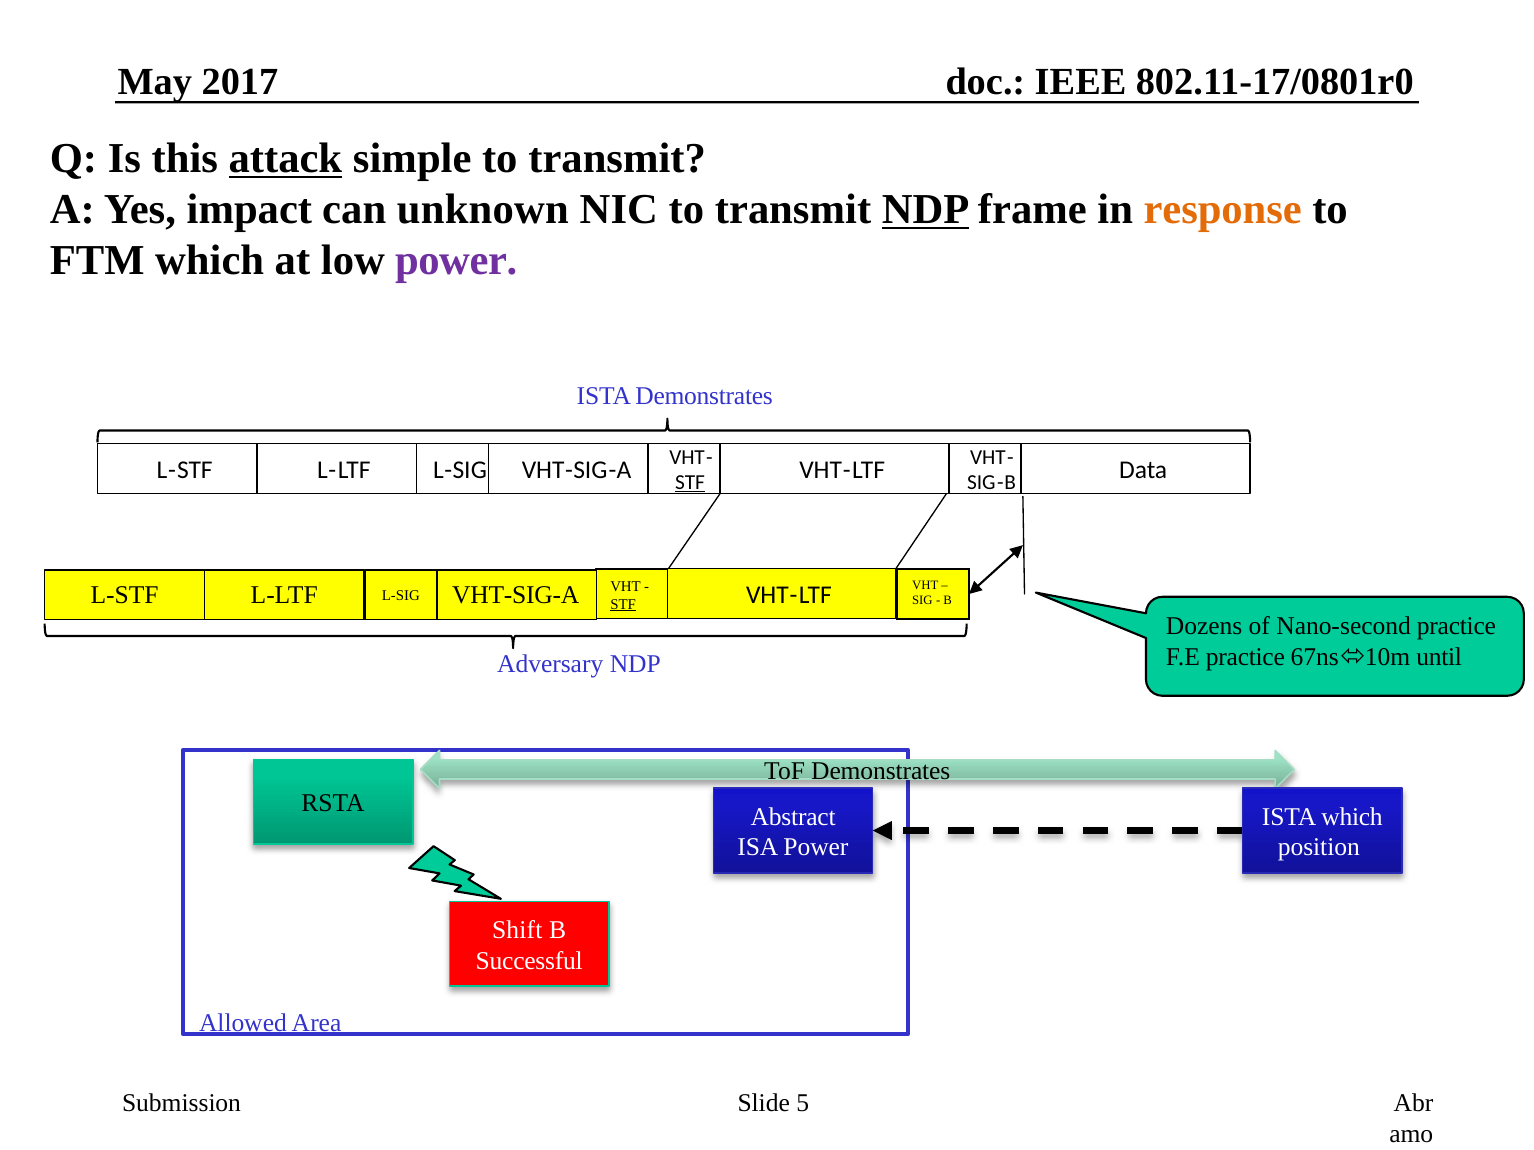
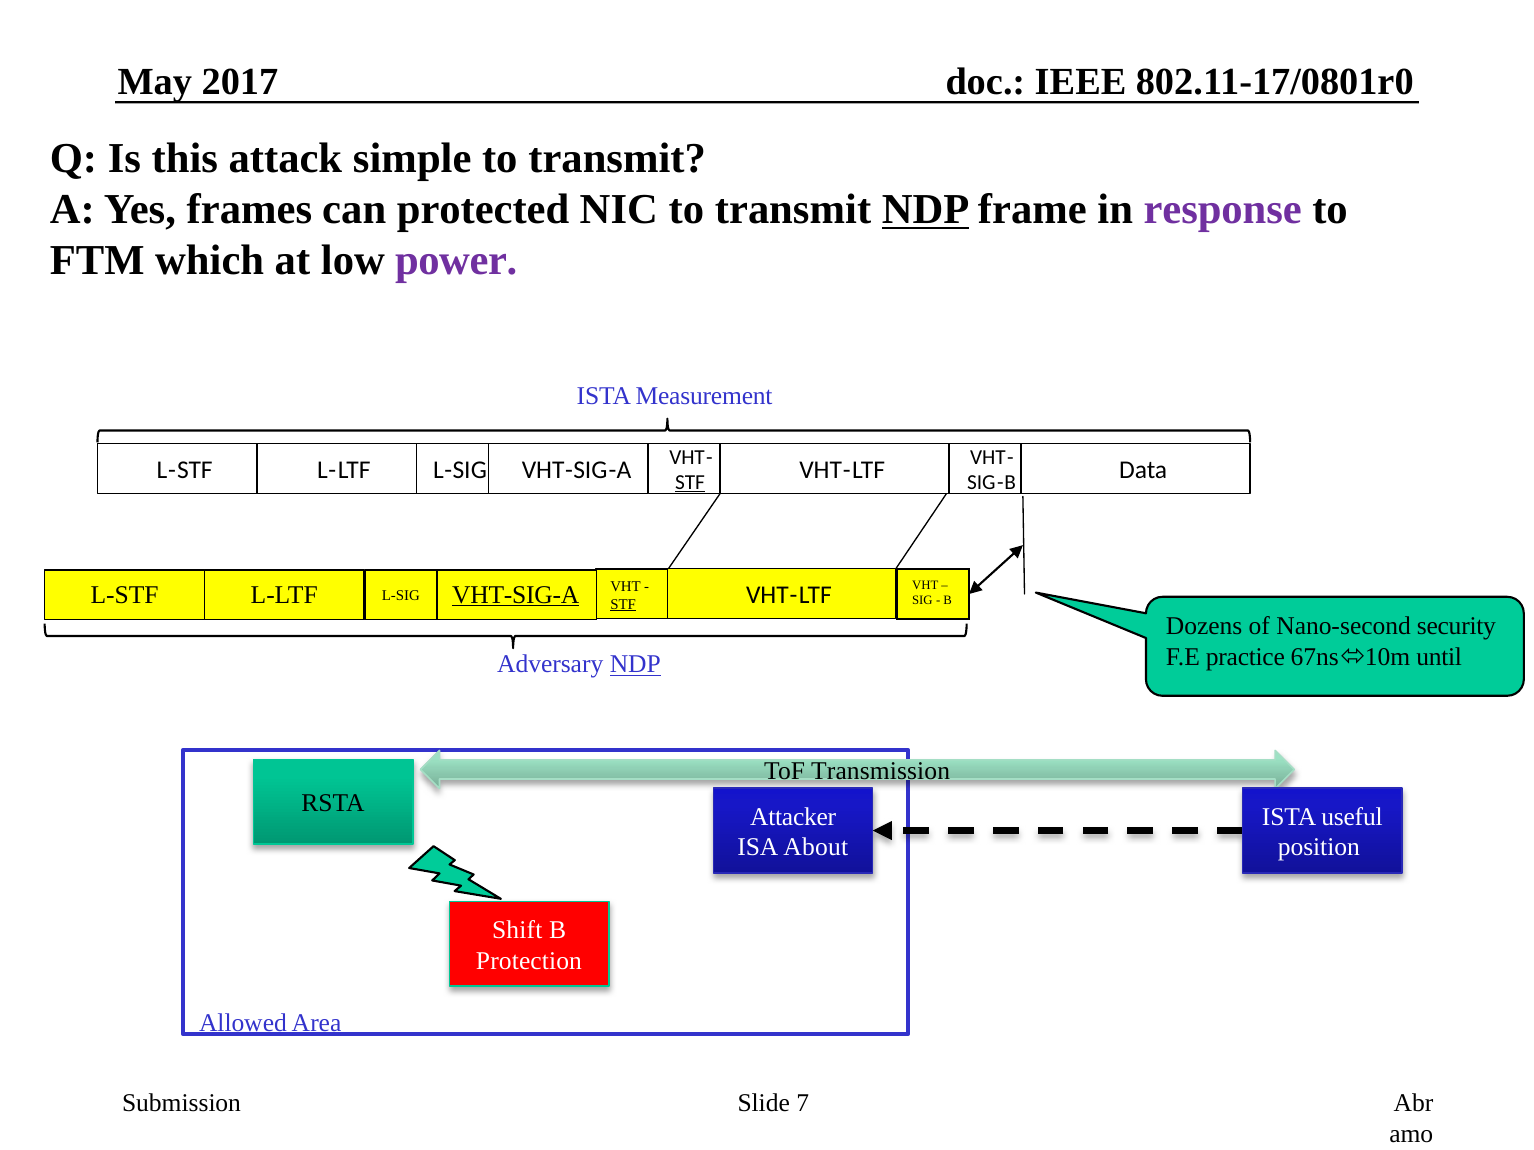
attack underline: present -> none (285, 159)
impact: impact -> frames (249, 210)
unknown: unknown -> protected (483, 210)
response colour: orange -> purple (1223, 210)
ISTA Demonstrates: Demonstrates -> Measurement (704, 396)
VHT-SIG-A underline: none -> present (516, 595)
Nano-second practice: practice -> security (1456, 627)
NDP underline: none -> present (635, 665)
ToF Demonstrates: Demonstrates -> Transmission (881, 772)
Abstract: Abstract -> Attacker (793, 817)
ISTA which: which -> useful (1352, 817)
ISA Power: Power -> About (816, 848)
Successful: Successful -> Protection (529, 961)
5: 5 -> 7 (803, 1103)
